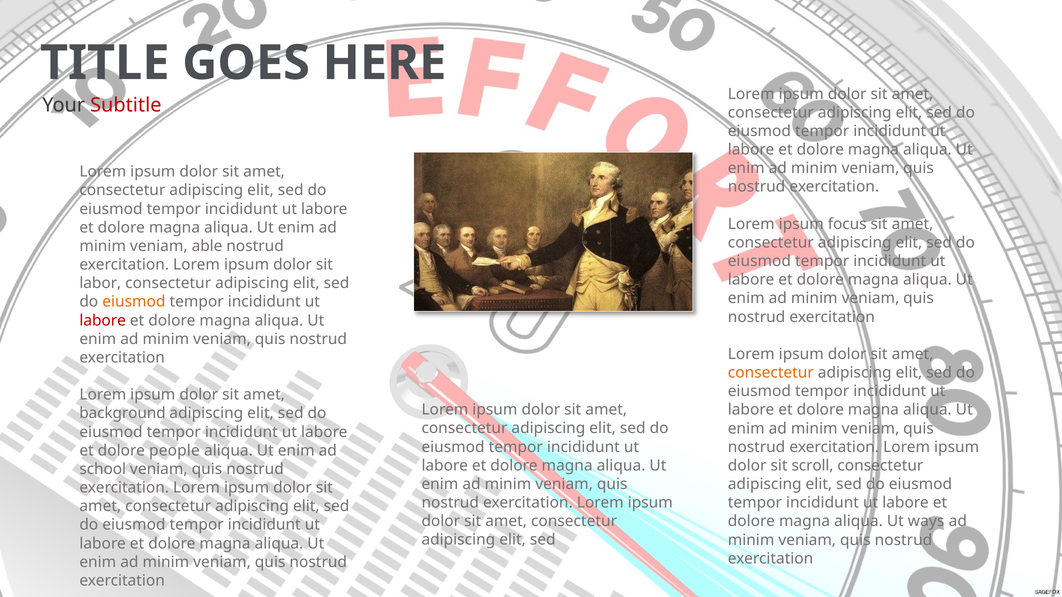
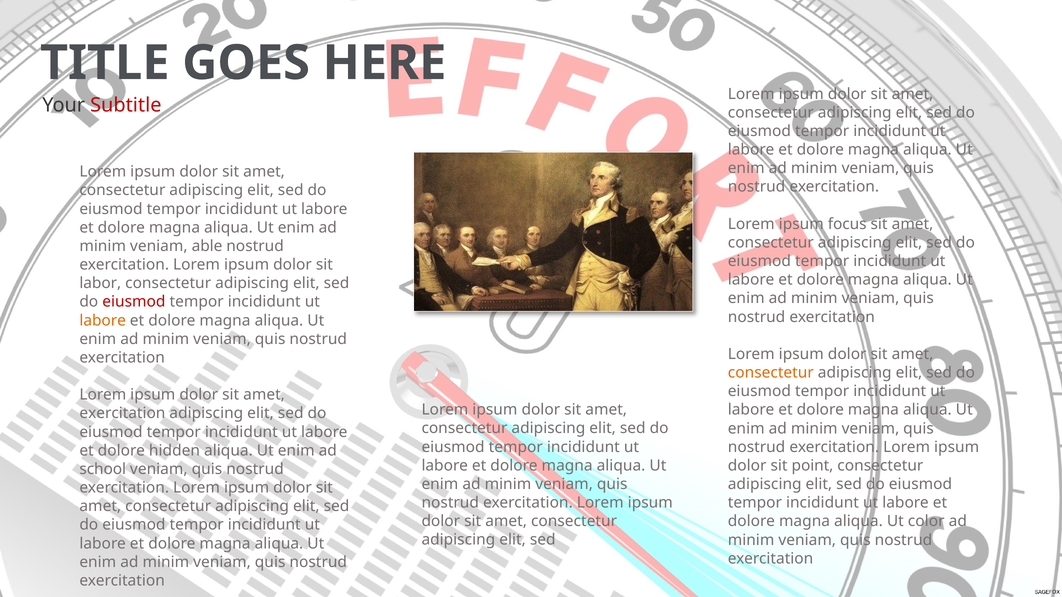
eiusmod colour: orange -> red (134, 302)
labore colour: red -> orange (103, 321)
background: background -> exercitation (122, 414)
people: people -> hidden (174, 451)
scroll: scroll -> point (812, 466)
ways: ways -> color (926, 522)
